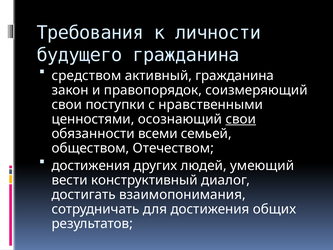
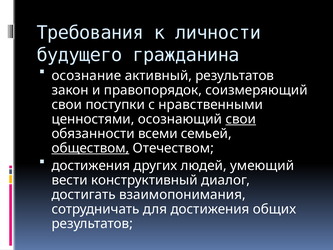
средством: средством -> осознание (86, 76)
активный гражданина: гражданина -> результатов (235, 76)
обществом underline: none -> present (90, 148)
